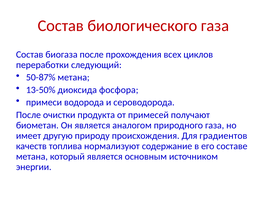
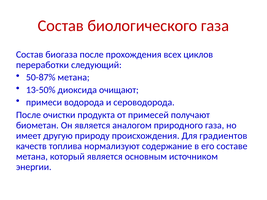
фосфора: фосфора -> очищают (119, 90)
